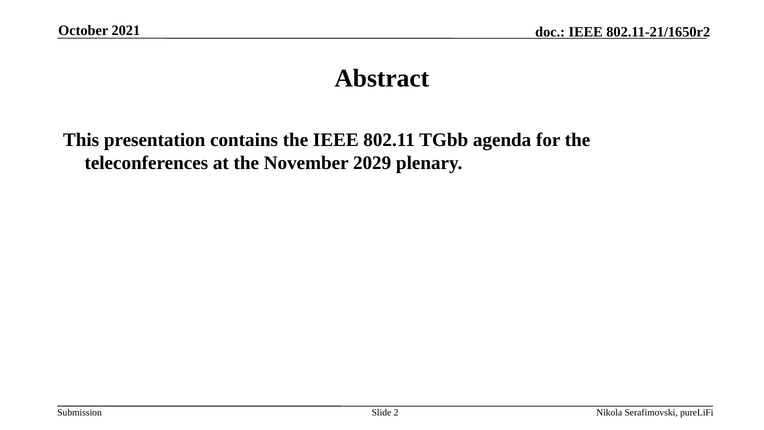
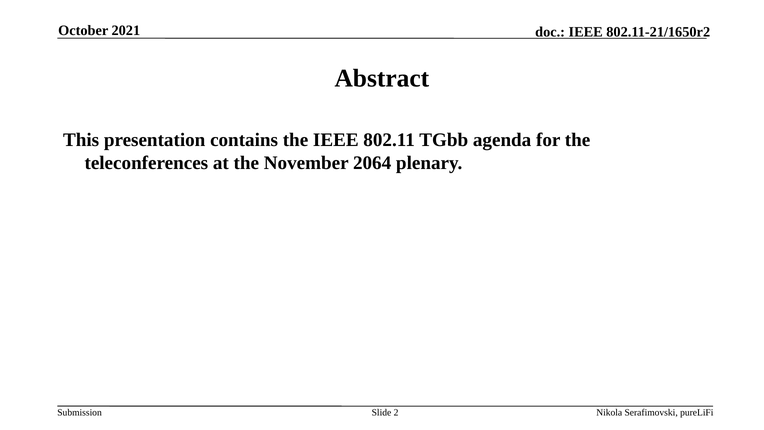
2029: 2029 -> 2064 (372, 163)
